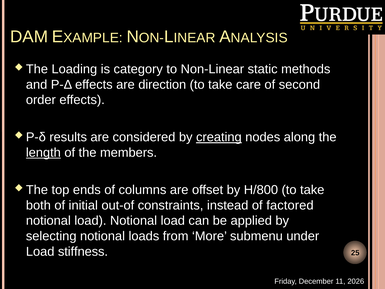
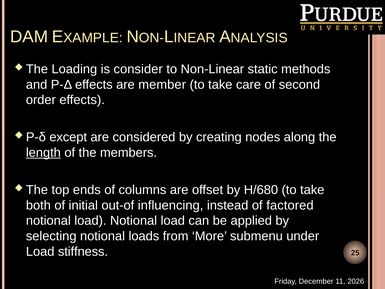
category: category -> consider (138, 69)
direction: direction -> member (162, 84)
results: results -> except (68, 137)
creating underline: present -> none (219, 137)
H/800: H/800 -> H/680 (261, 190)
constraints: constraints -> influencing (171, 205)
